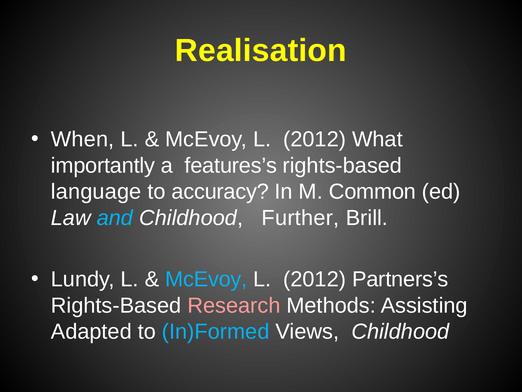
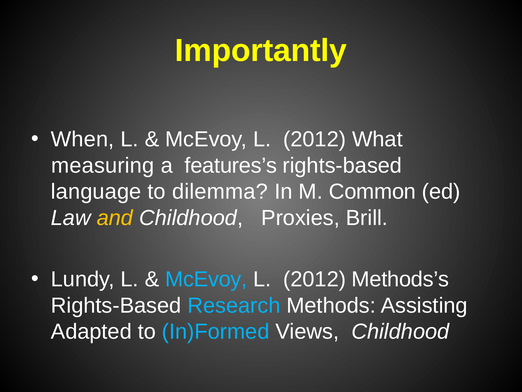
Realisation: Realisation -> Importantly (261, 51)
importantly: importantly -> measuring (103, 165)
accuracy: accuracy -> dilemma (220, 191)
and colour: light blue -> yellow (115, 218)
Further: Further -> Proxies (300, 218)
Partners’s: Partners’s -> Methods’s (400, 279)
Research colour: pink -> light blue (234, 305)
